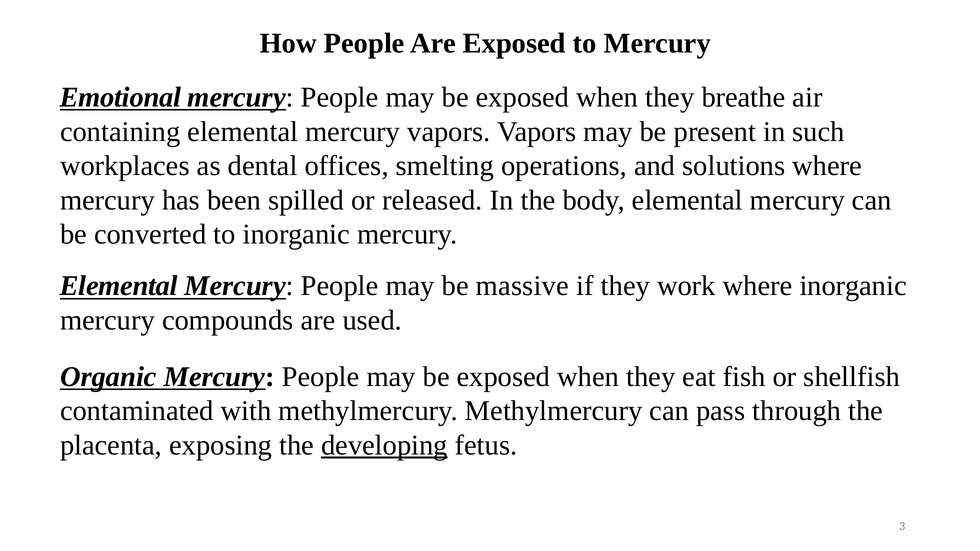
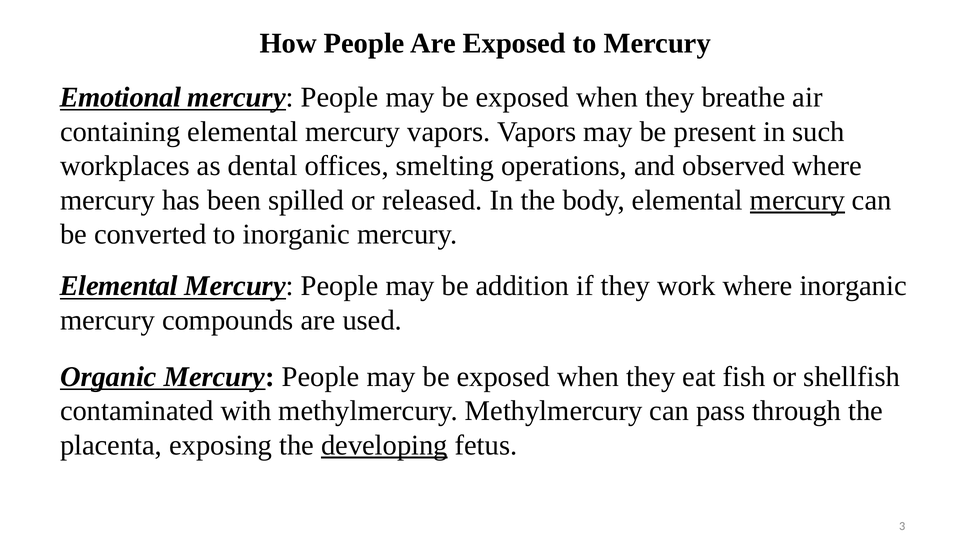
solutions: solutions -> observed (734, 166)
mercury underline: none -> present (797, 200)
massive: massive -> addition (523, 286)
